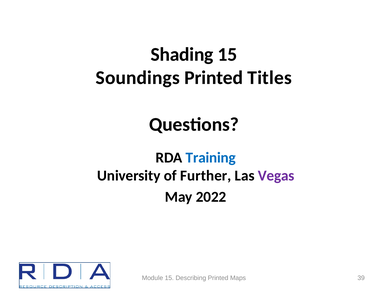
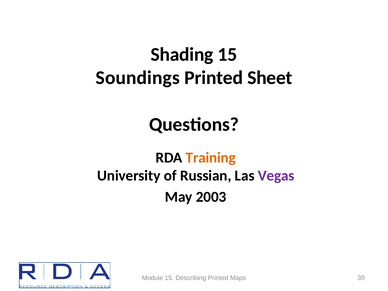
Titles: Titles -> Sheet (270, 78)
Training colour: blue -> orange (211, 158)
Further: Further -> Russian (206, 176)
2022: 2022 -> 2003 (211, 197)
